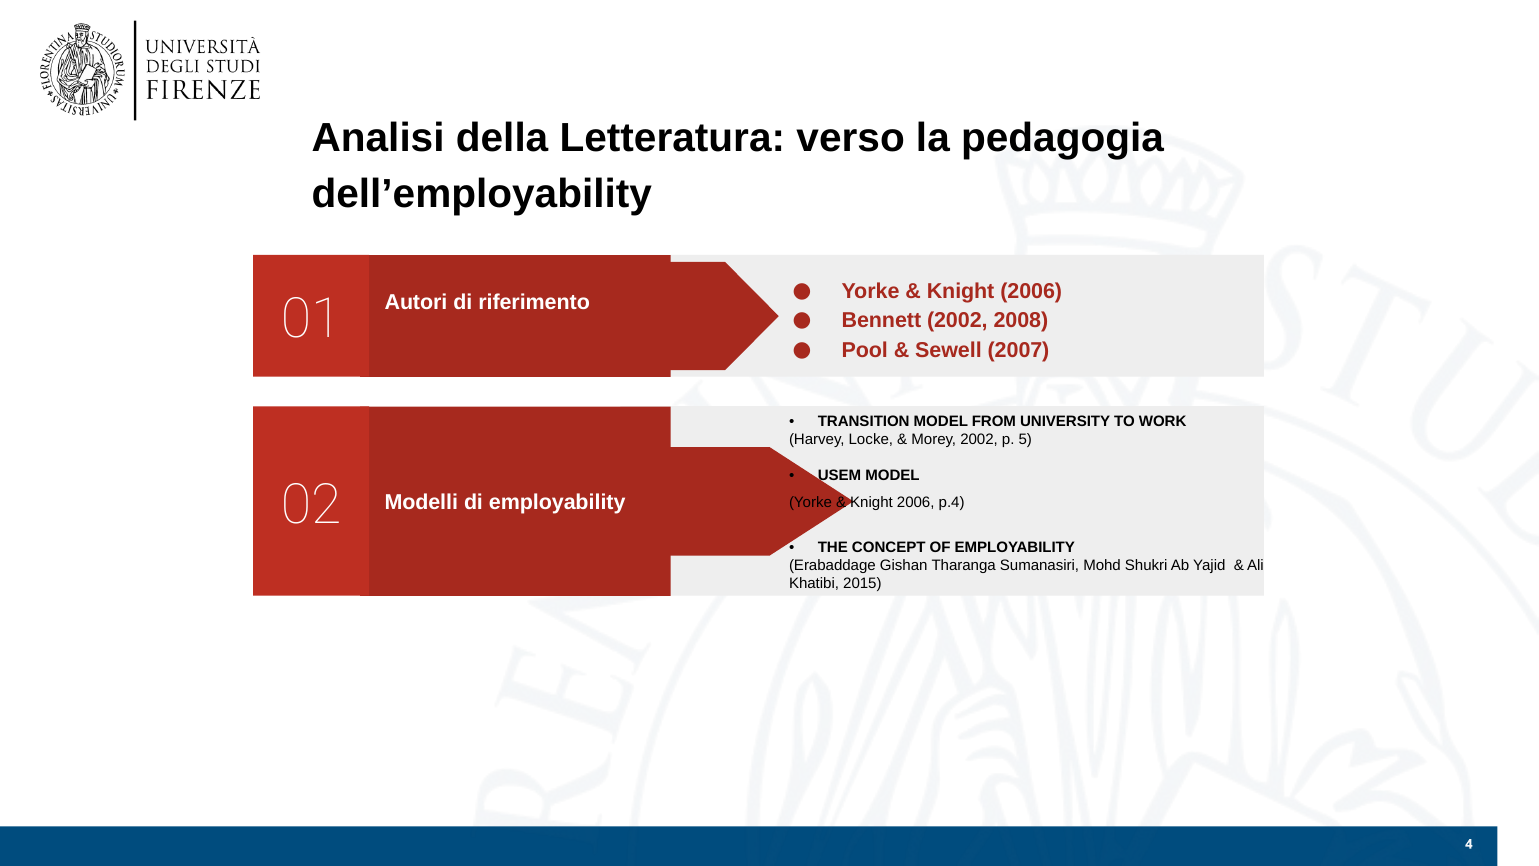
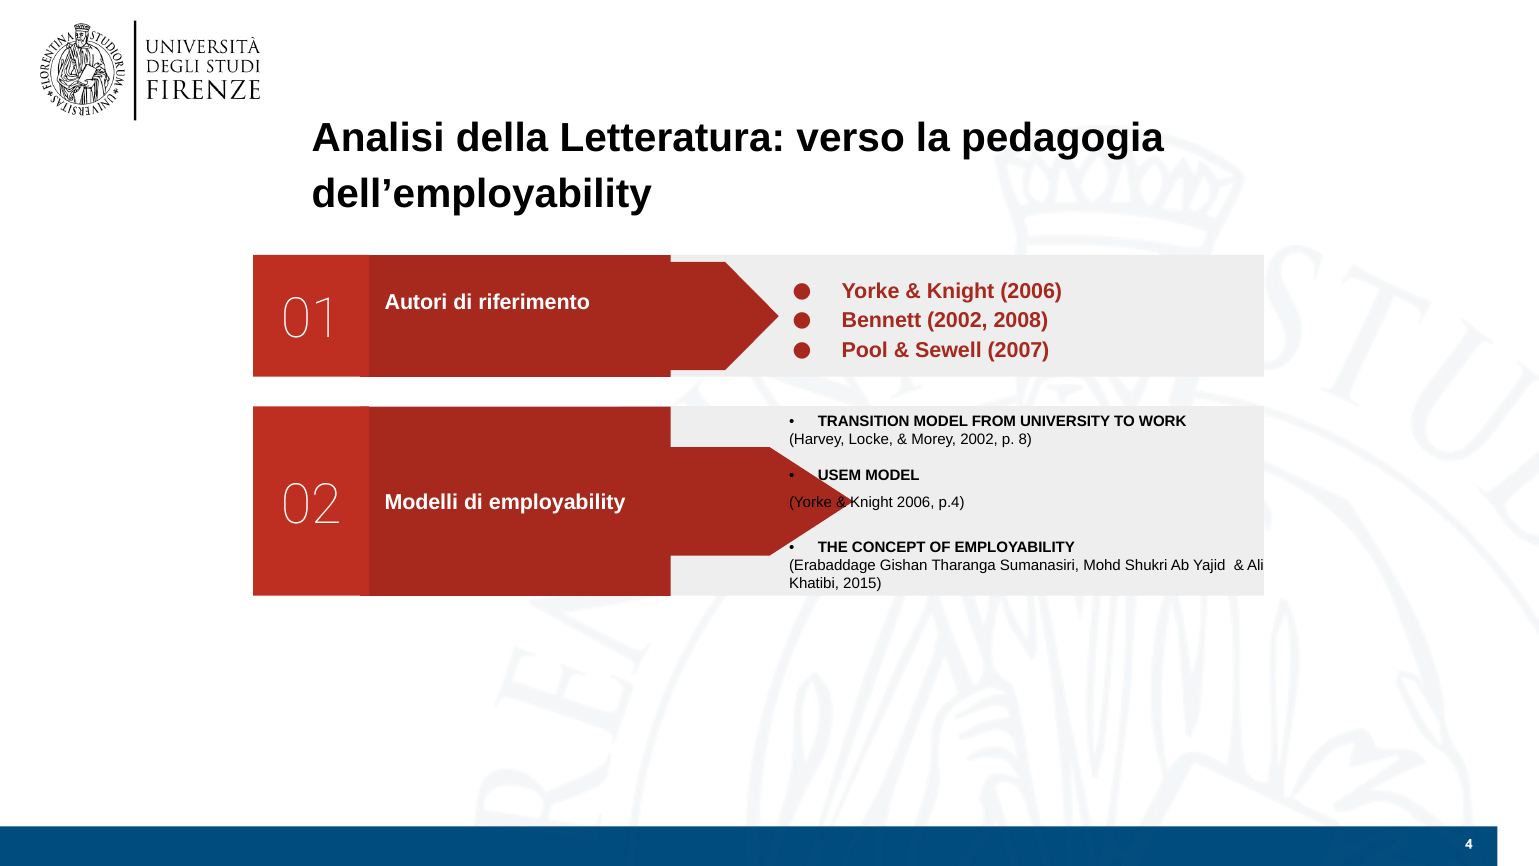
5: 5 -> 8 (1025, 440)
